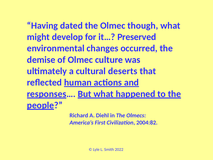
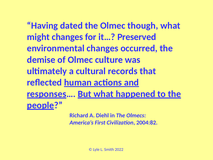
might develop: develop -> changes (67, 37)
deserts: deserts -> records (123, 71)
